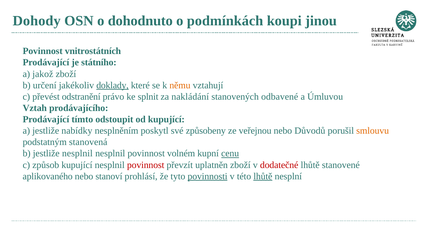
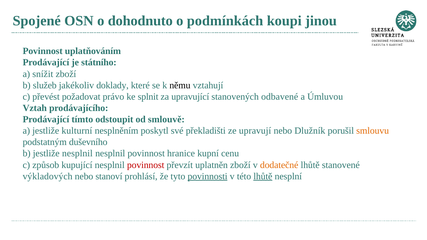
Dohody: Dohody -> Spojené (37, 21)
vnitrostátních: vnitrostátních -> uplatňováním (93, 51)
jakož: jakož -> snížit (43, 74)
určení: určení -> služeb (45, 85)
doklady underline: present -> none (112, 85)
němu colour: orange -> black (180, 85)
odstranění: odstranění -> požadovat (81, 97)
nakládání: nakládání -> upravující (190, 97)
od kupující: kupující -> smlouvě (166, 119)
nabídky: nabídky -> kulturní (77, 131)
způsobeny: způsobeny -> překladišti (206, 131)
veřejnou: veřejnou -> upravují (255, 131)
Důvodů: Důvodů -> Dlužník (310, 131)
stanovená: stanovená -> duševního (88, 142)
volném: volném -> hranice (181, 154)
cenu underline: present -> none (230, 154)
dodatečné colour: red -> orange (279, 165)
aplikovaného: aplikovaného -> výkladových (48, 176)
